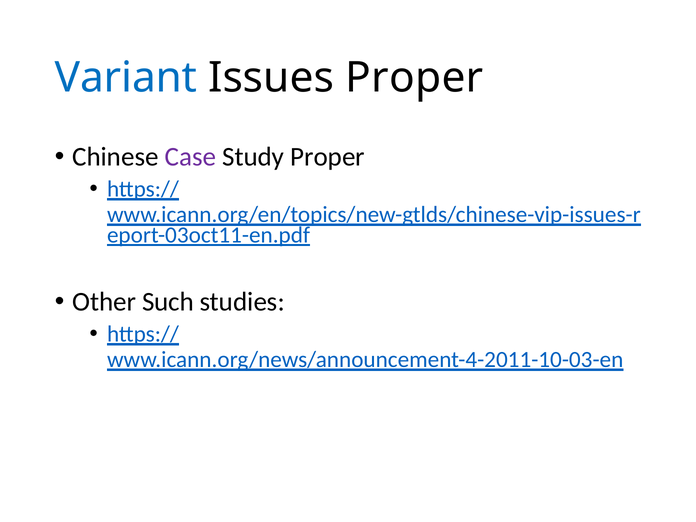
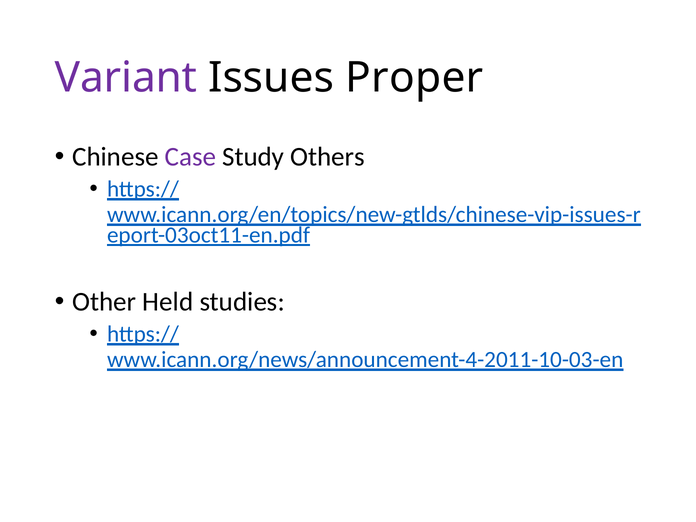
Variant colour: blue -> purple (126, 78)
Study Proper: Proper -> Others (328, 157)
Such: Such -> Held (168, 302)
